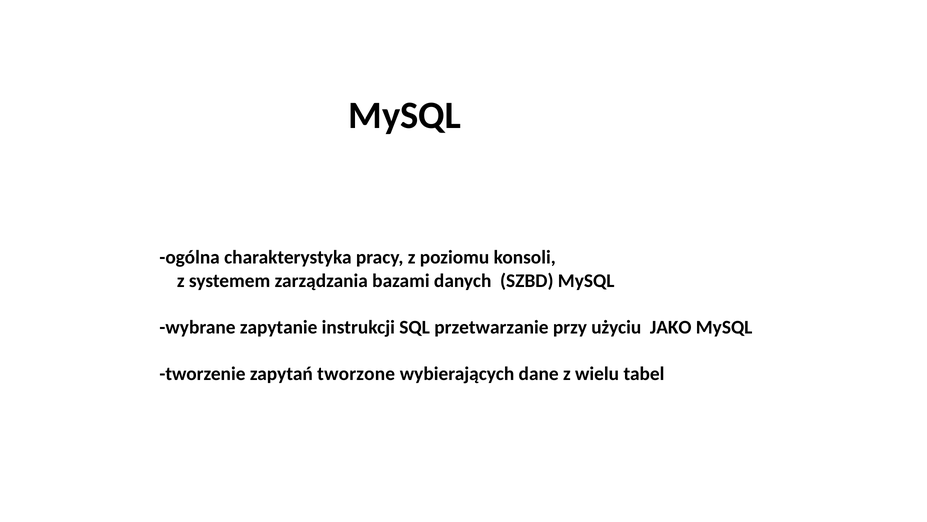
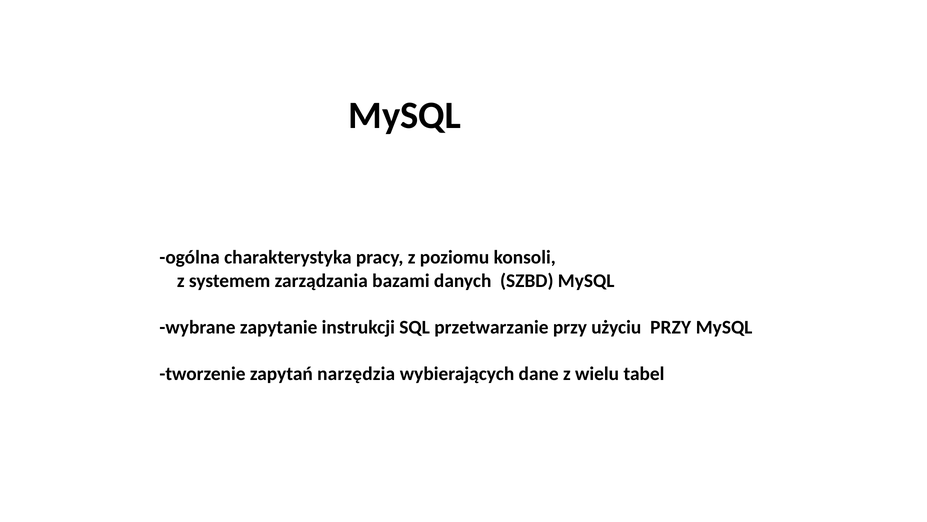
użyciu JAKO: JAKO -> PRZY (671, 327)
tworzone: tworzone -> narzędzia (356, 373)
